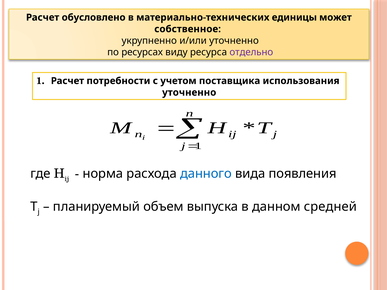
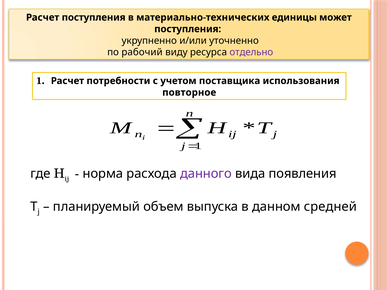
Расчет обусловлено: обусловлено -> поступления (94, 17)
собственное: собственное -> поступления (188, 29)
ресурсах: ресурсах -> рабочий (142, 52)
уточненно: уточненно -> повторное (189, 93)
данного colour: blue -> purple (206, 174)
